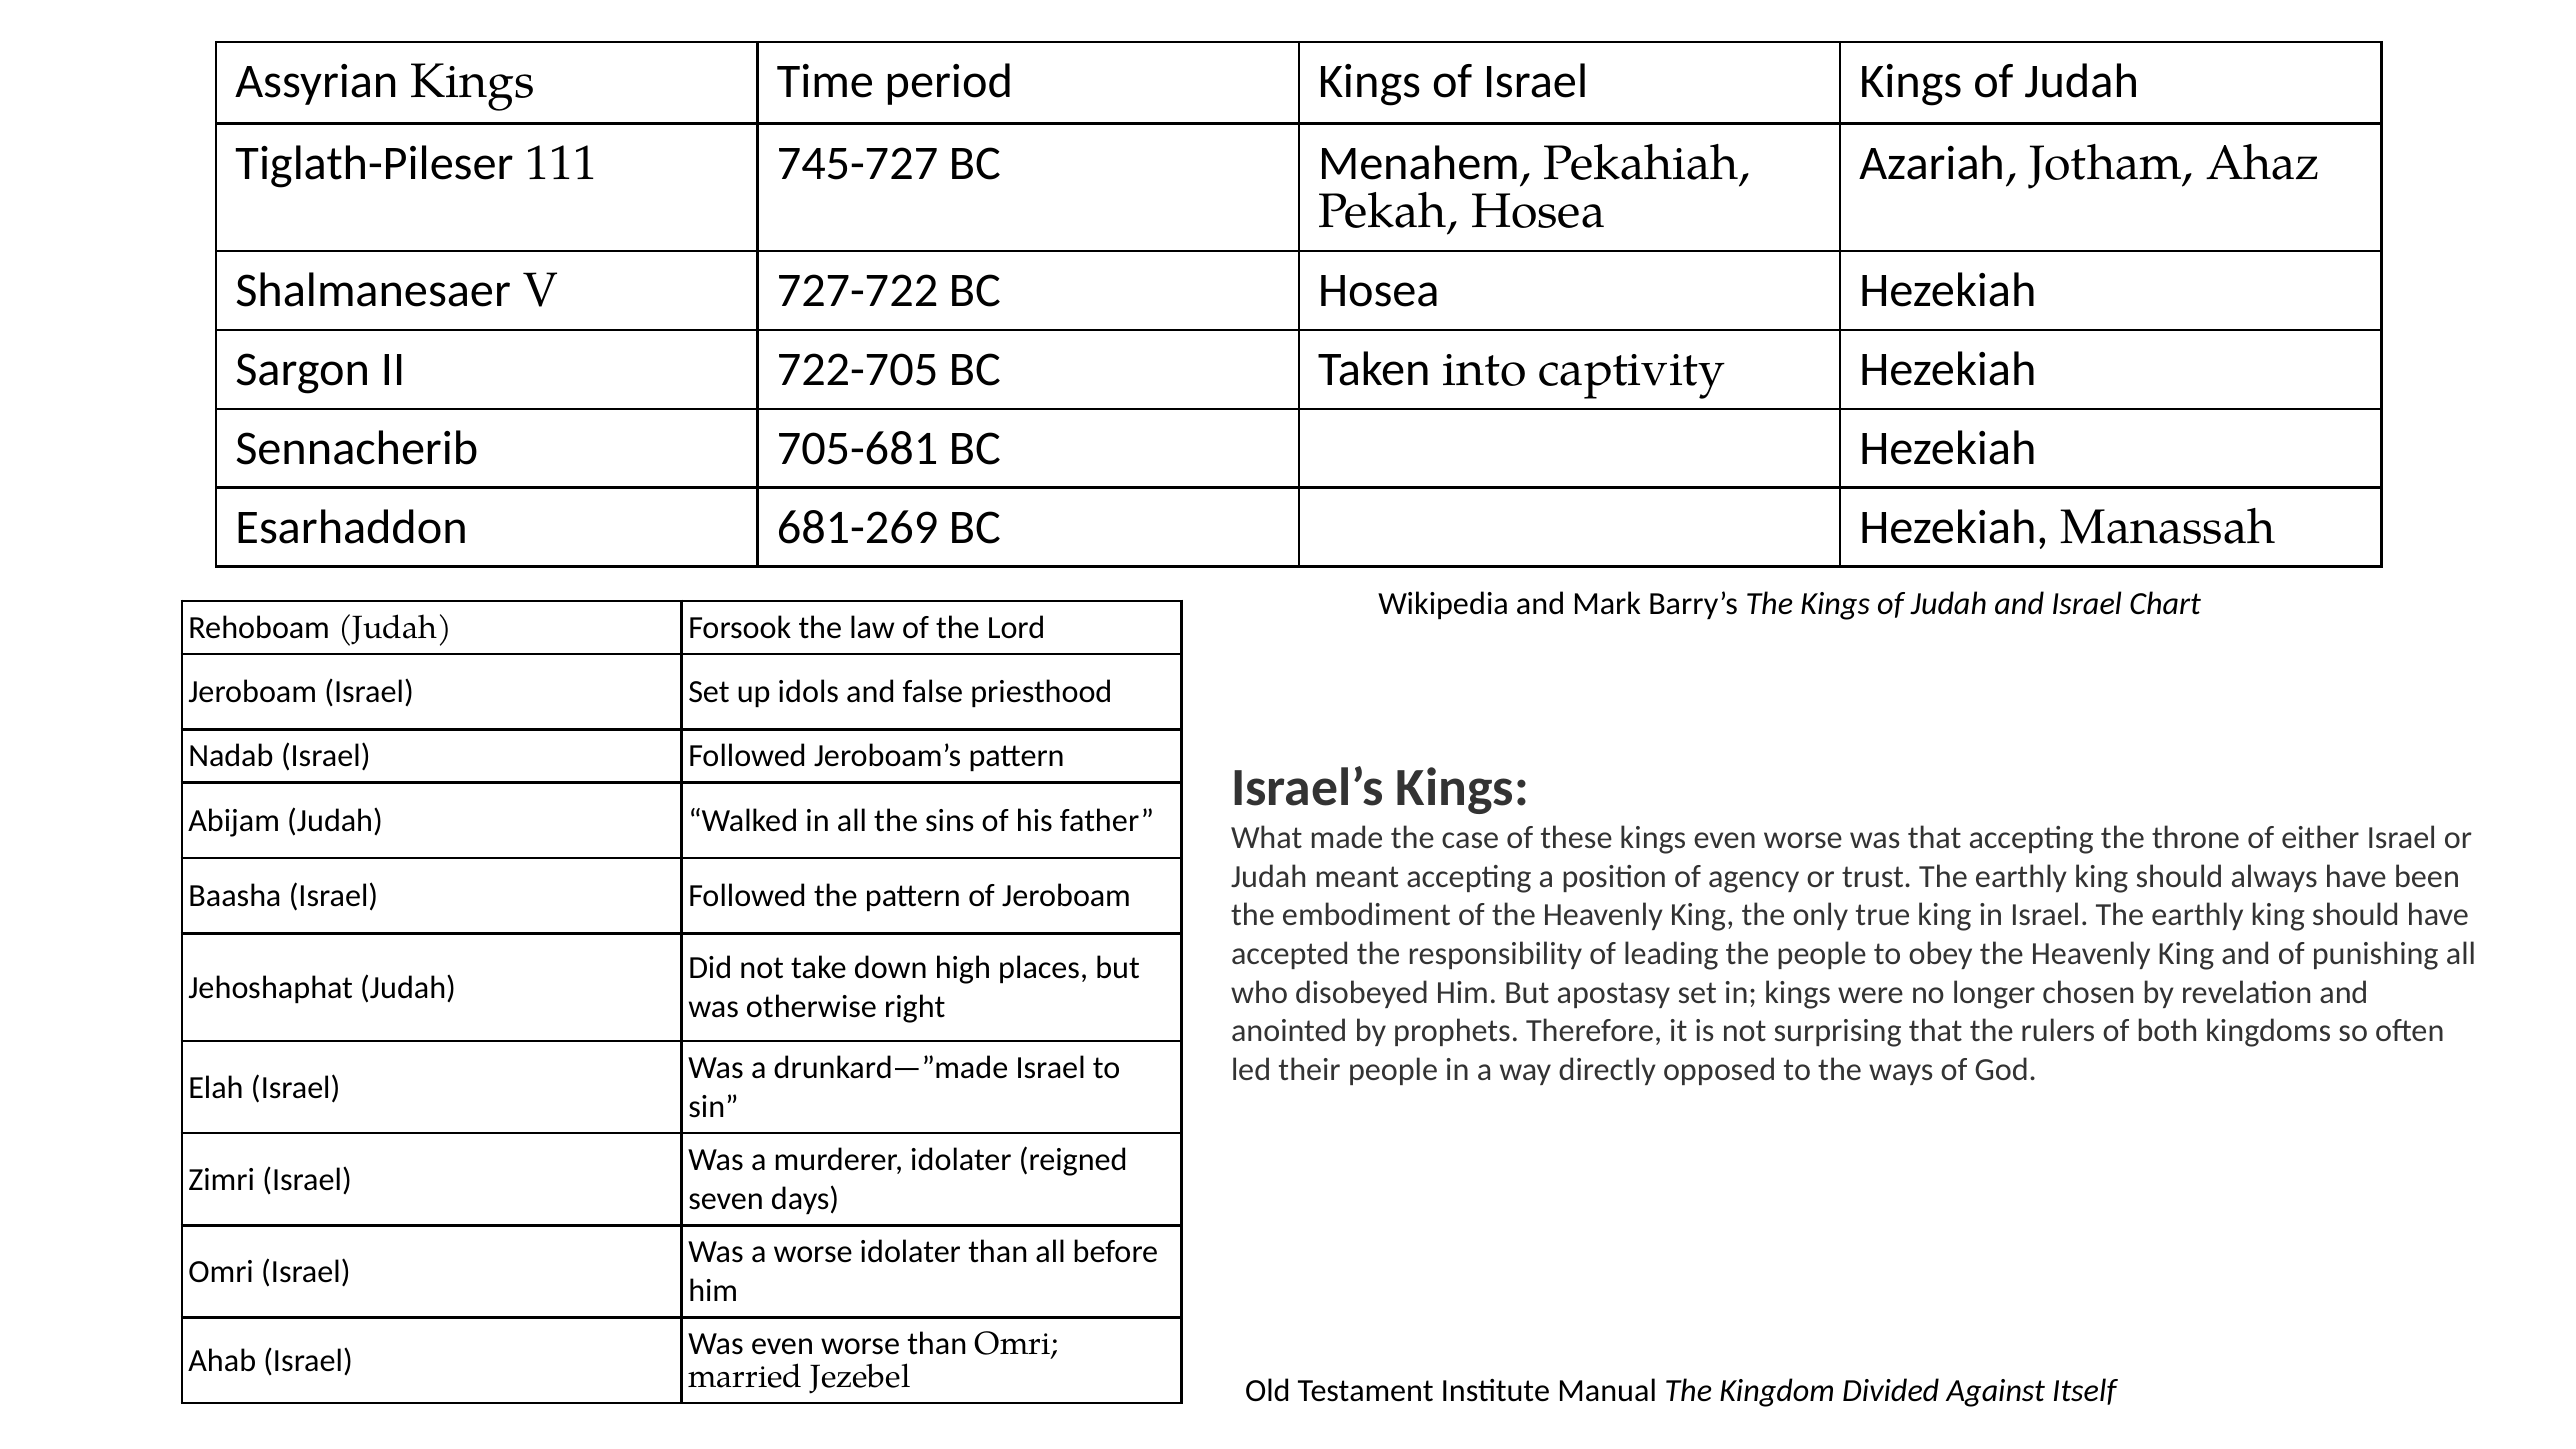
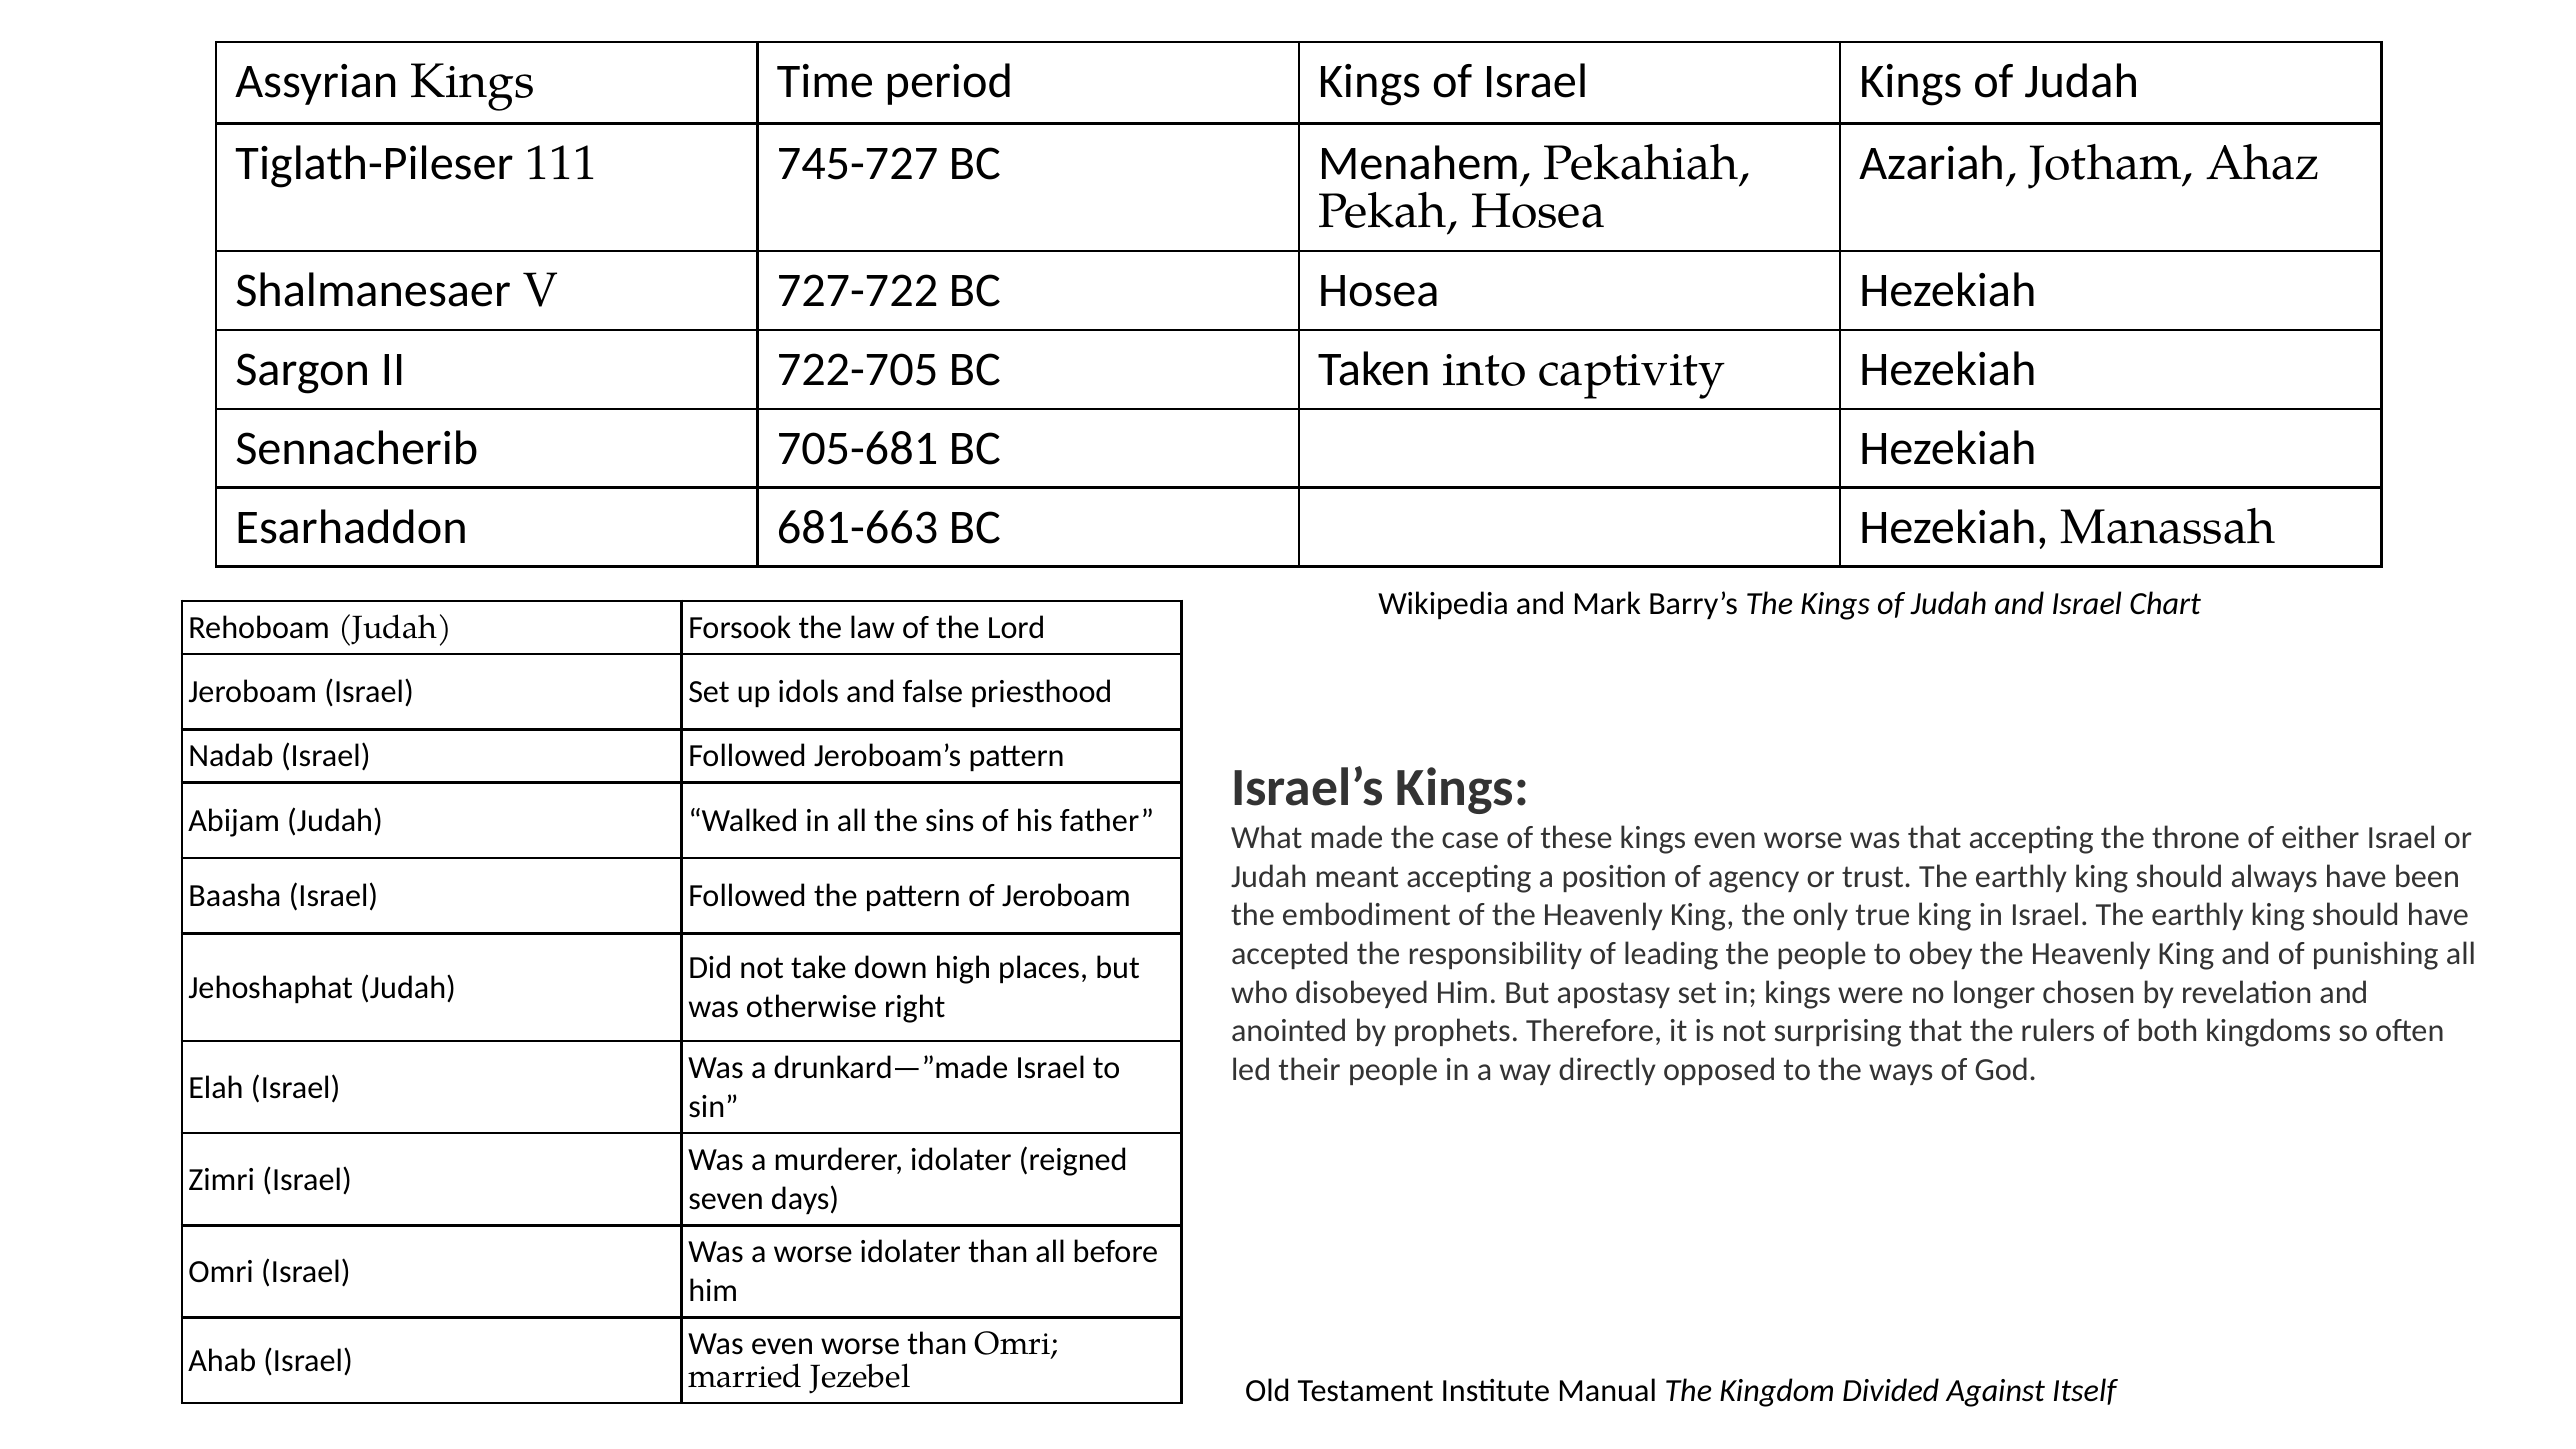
681-269: 681-269 -> 681-663 (858, 527)
